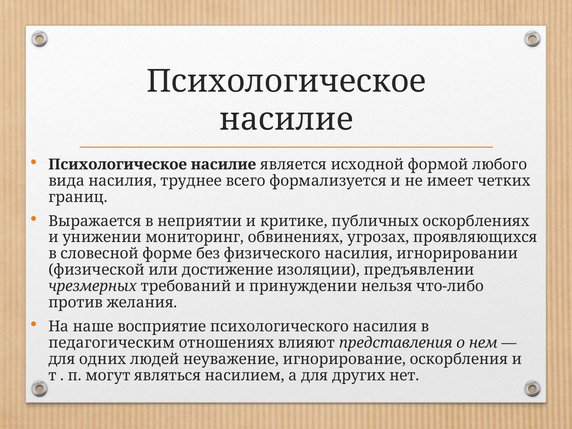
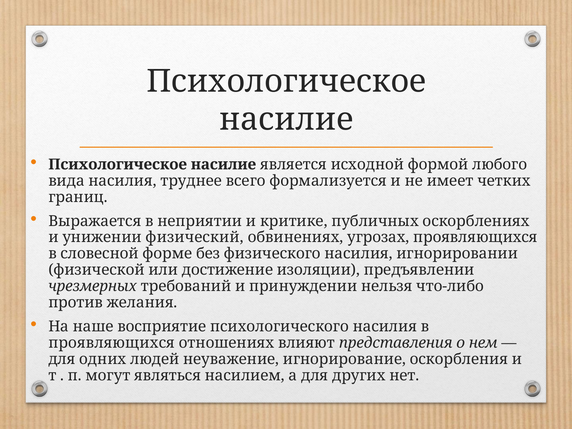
мониторинг: мониторинг -> физический (195, 237)
педагогическим: педагогическим -> проявляющихся (112, 343)
